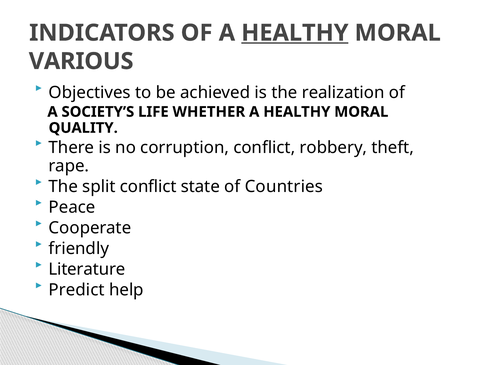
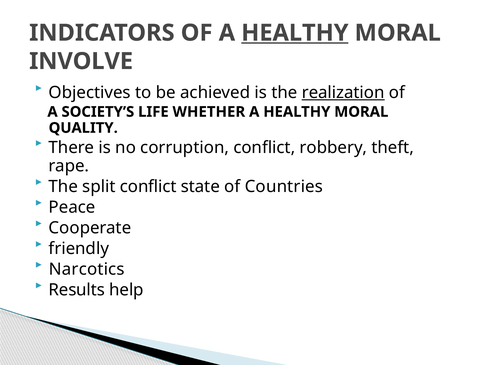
VARIOUS: VARIOUS -> INVOLVE (81, 61)
realization underline: none -> present (343, 93)
Literature: Literature -> Narcotics (87, 269)
Predict: Predict -> Results (77, 290)
